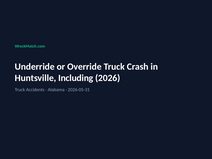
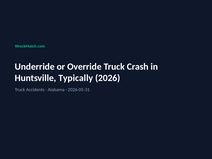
Including: Including -> Typically (76, 78)
